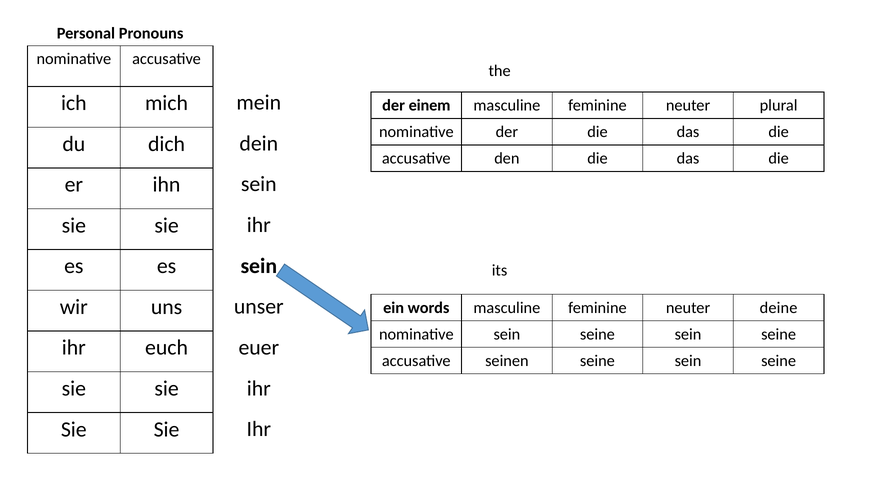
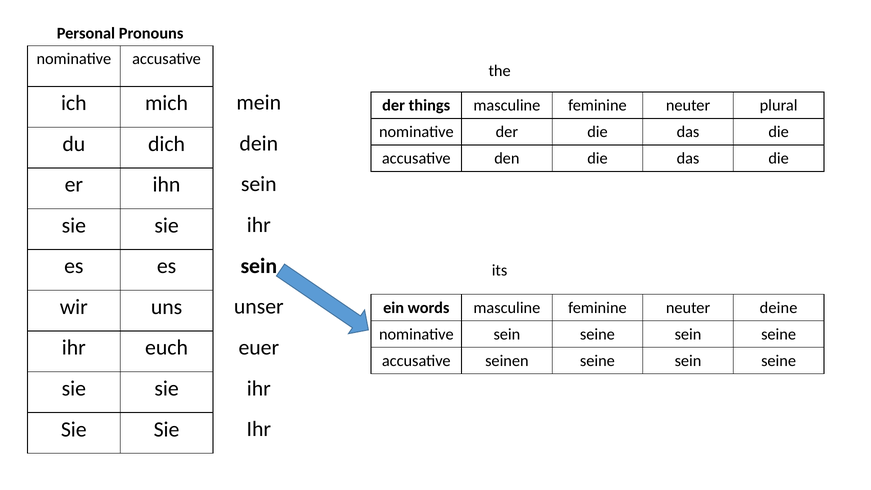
einem: einem -> things (429, 105)
